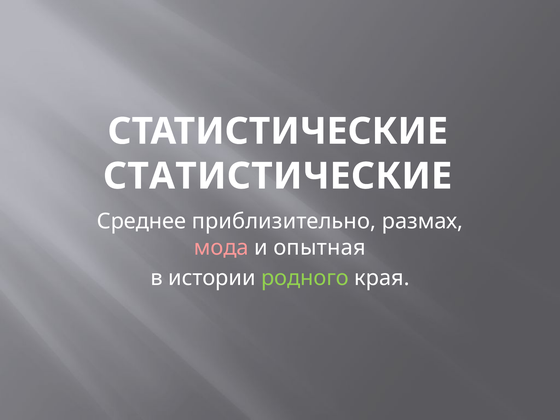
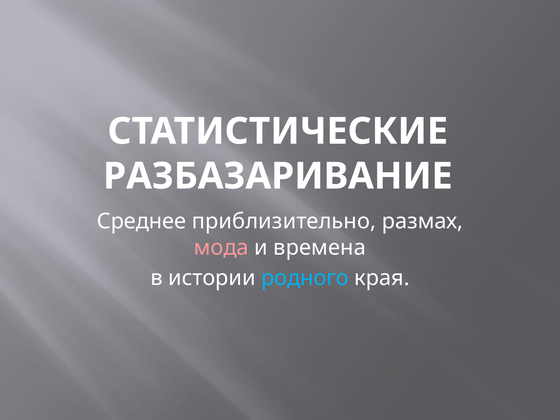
СТАТИСТИЧЕСКИЕ: СТАТИСТИЧЕСКИЕ -> РАЗБАЗАРИВАНИЕ (278, 176)
опытная: опытная -> времена (320, 248)
родного colour: light green -> light blue (305, 278)
